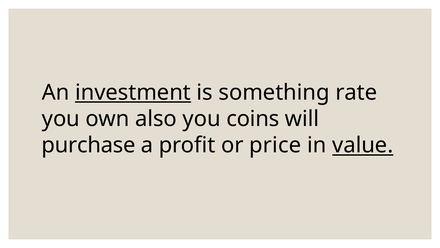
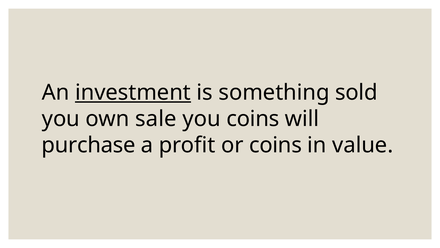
rate: rate -> sold (356, 92)
also: also -> sale (156, 119)
or price: price -> coins (275, 145)
value underline: present -> none (363, 145)
